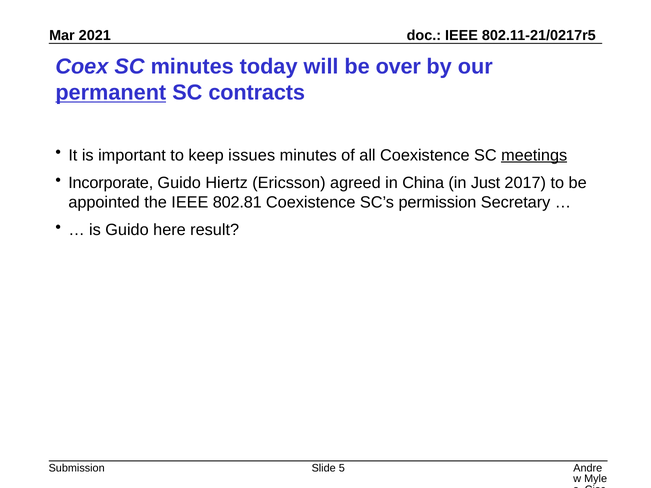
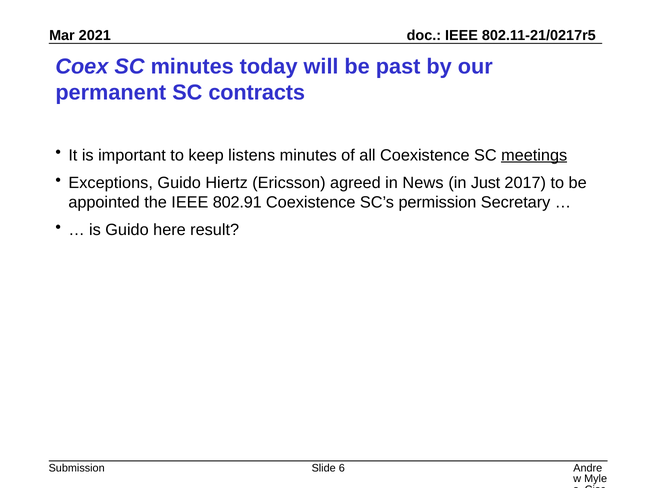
over: over -> past (398, 67)
permanent underline: present -> none (111, 93)
issues: issues -> listens (252, 155)
Incorporate: Incorporate -> Exceptions (111, 183)
China: China -> News (423, 183)
802.81: 802.81 -> 802.91 (237, 202)
5: 5 -> 6 (342, 468)
